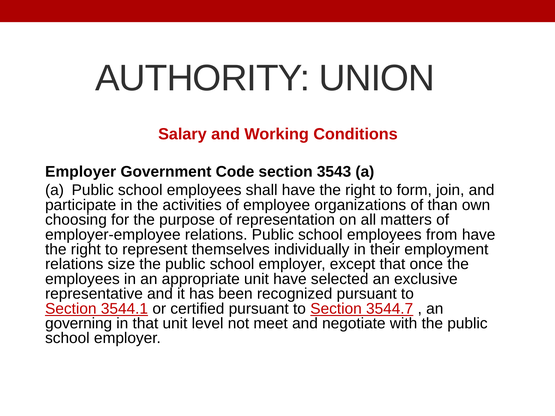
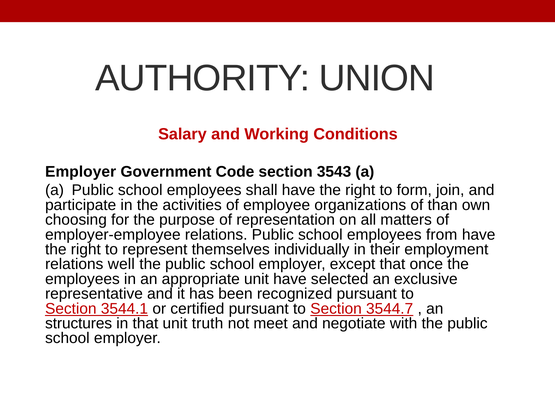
size: size -> well (121, 264)
governing: governing -> structures (79, 324)
level: level -> truth (208, 324)
